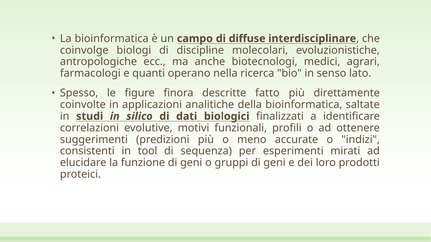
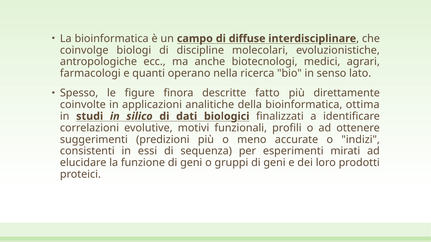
saltate: saltate -> ottima (363, 105)
tool: tool -> essi (148, 151)
